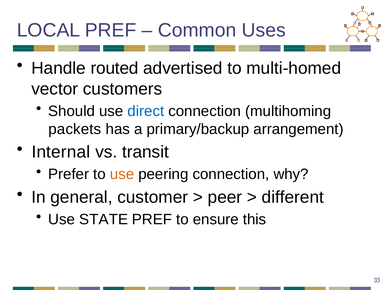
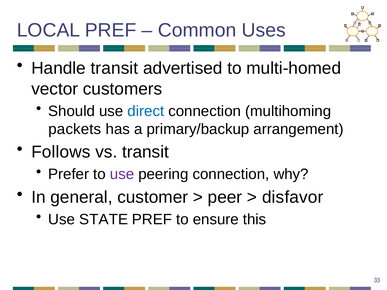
Handle routed: routed -> transit (114, 68)
Internal: Internal -> Follows (61, 152)
use colour: orange -> purple (122, 174)
different: different -> disfavor (293, 197)
